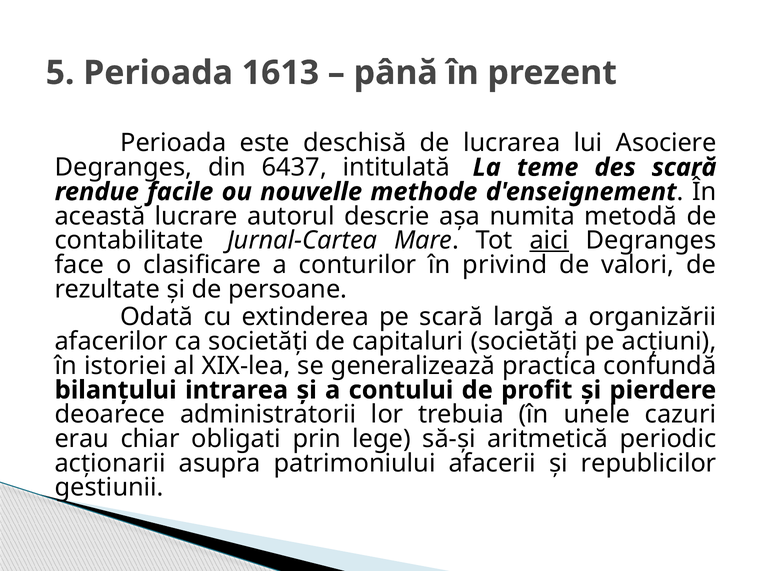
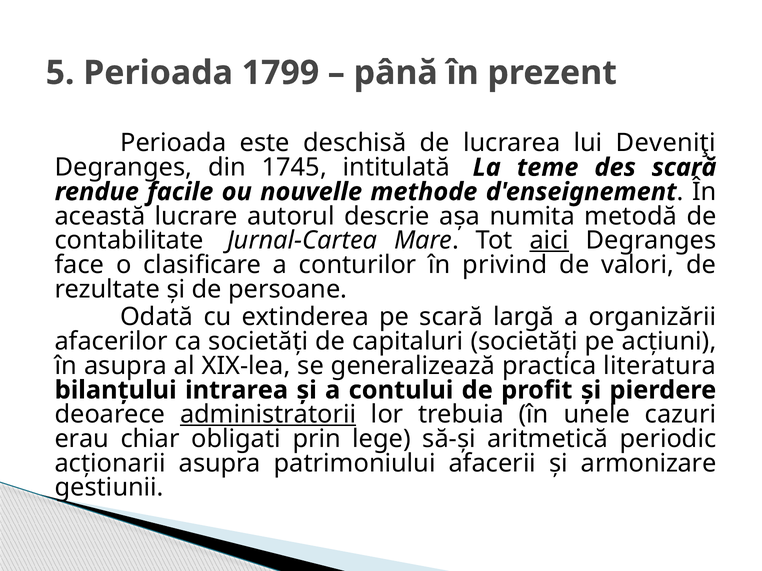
1613: 1613 -> 1799 (280, 73)
Asociere: Asociere -> Deveniţi (666, 143)
6437: 6437 -> 1745 (294, 168)
în istoriei: istoriei -> asupra (125, 366)
confundă: confundă -> literatura (660, 366)
administratorii underline: none -> present (268, 415)
republicilor: republicilor -> armonizare (649, 464)
